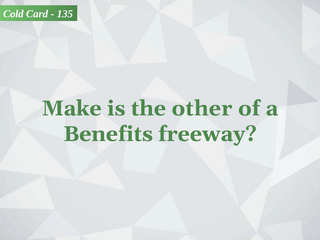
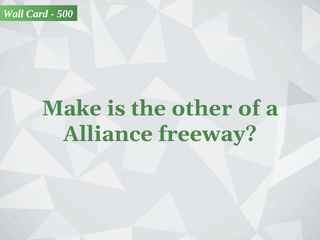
Cold: Cold -> Wall (13, 14)
135: 135 -> 500 (65, 14)
Benefits: Benefits -> Alliance (108, 134)
